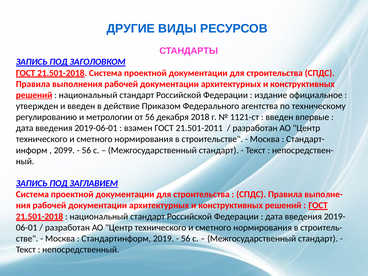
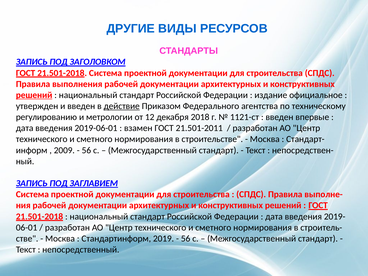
действие underline: none -> present (122, 106)
от 56: 56 -> 12 (150, 117)
2099: 2099 -> 2009 (64, 150)
